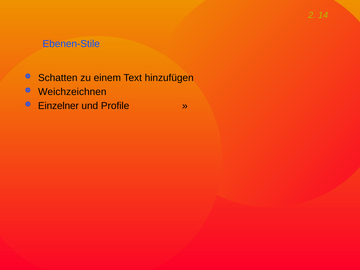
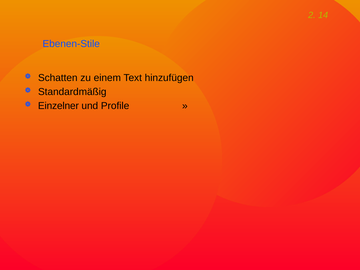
Weichzeichnen: Weichzeichnen -> Standardmäßig (72, 92)
